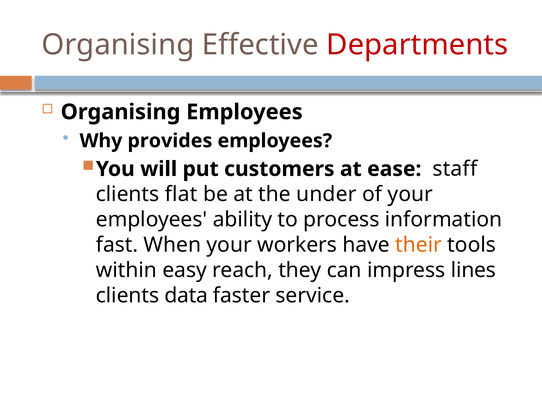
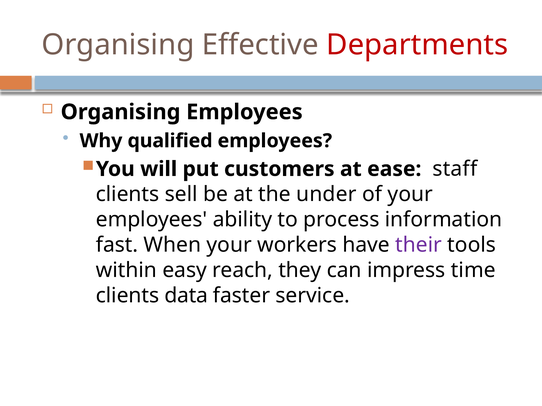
provides: provides -> qualified (170, 141)
flat: flat -> sell (181, 195)
their colour: orange -> purple (419, 245)
lines: lines -> time (473, 270)
